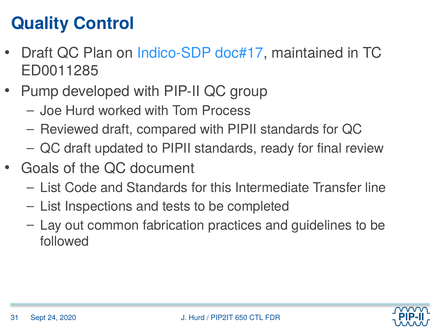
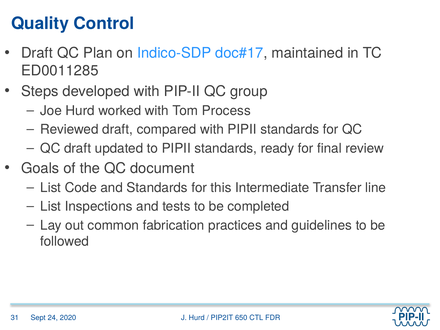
Pump: Pump -> Steps (40, 91)
